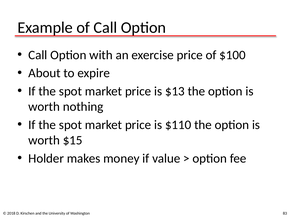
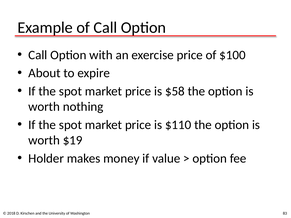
$13: $13 -> $58 (175, 91)
$15: $15 -> $19 (73, 140)
